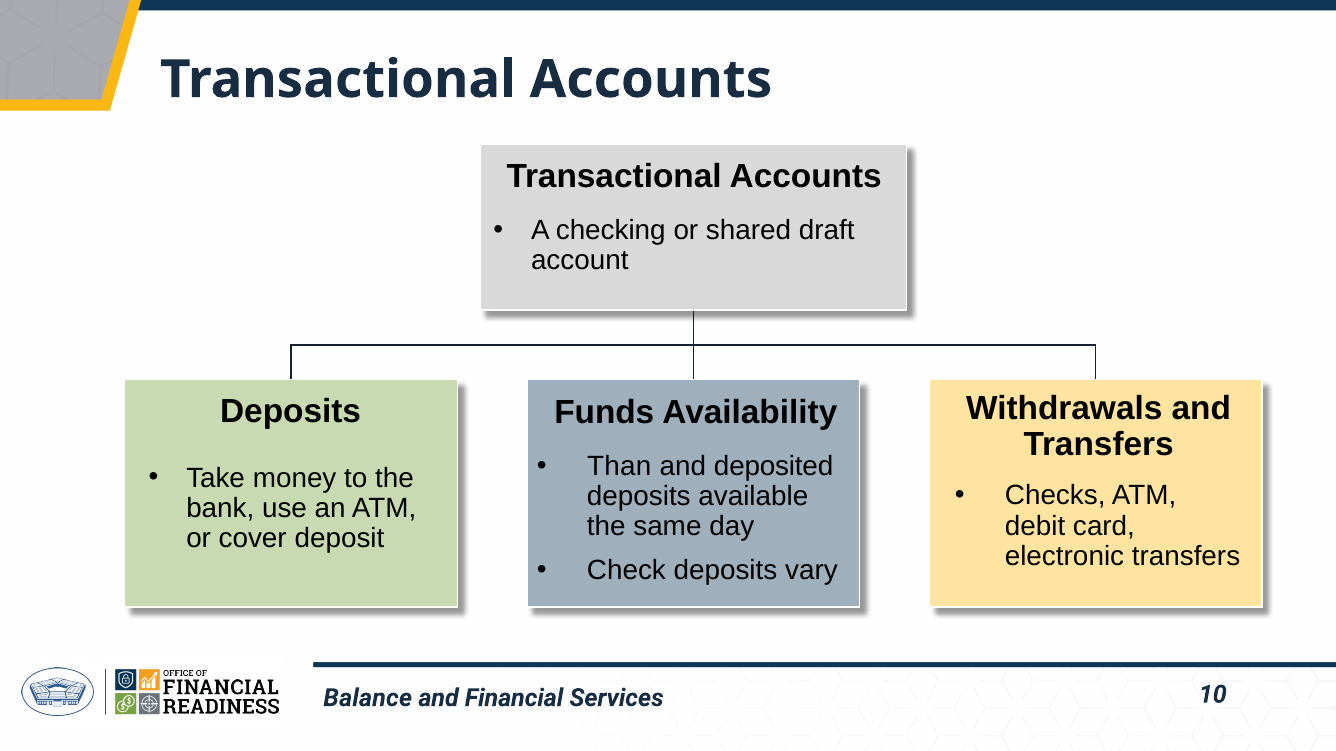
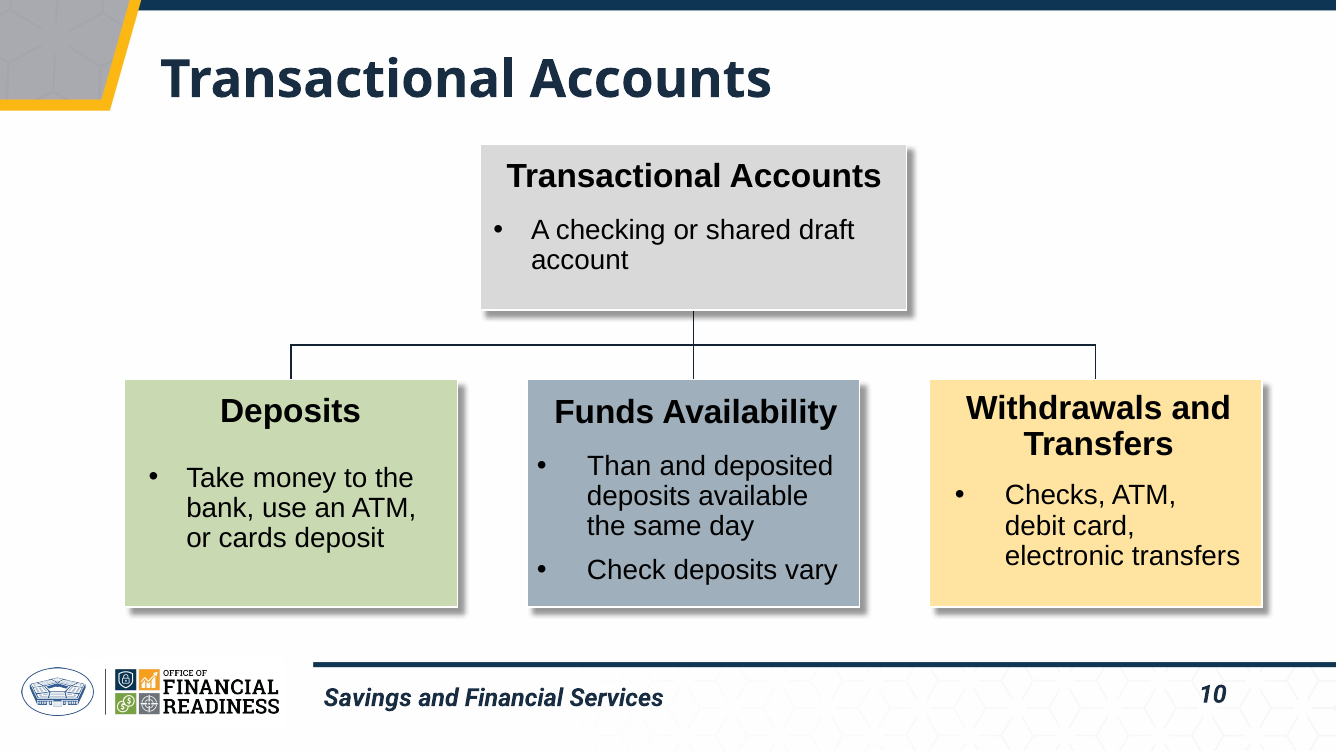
cover: cover -> cards (253, 538)
Balance: Balance -> Savings (368, 698)
